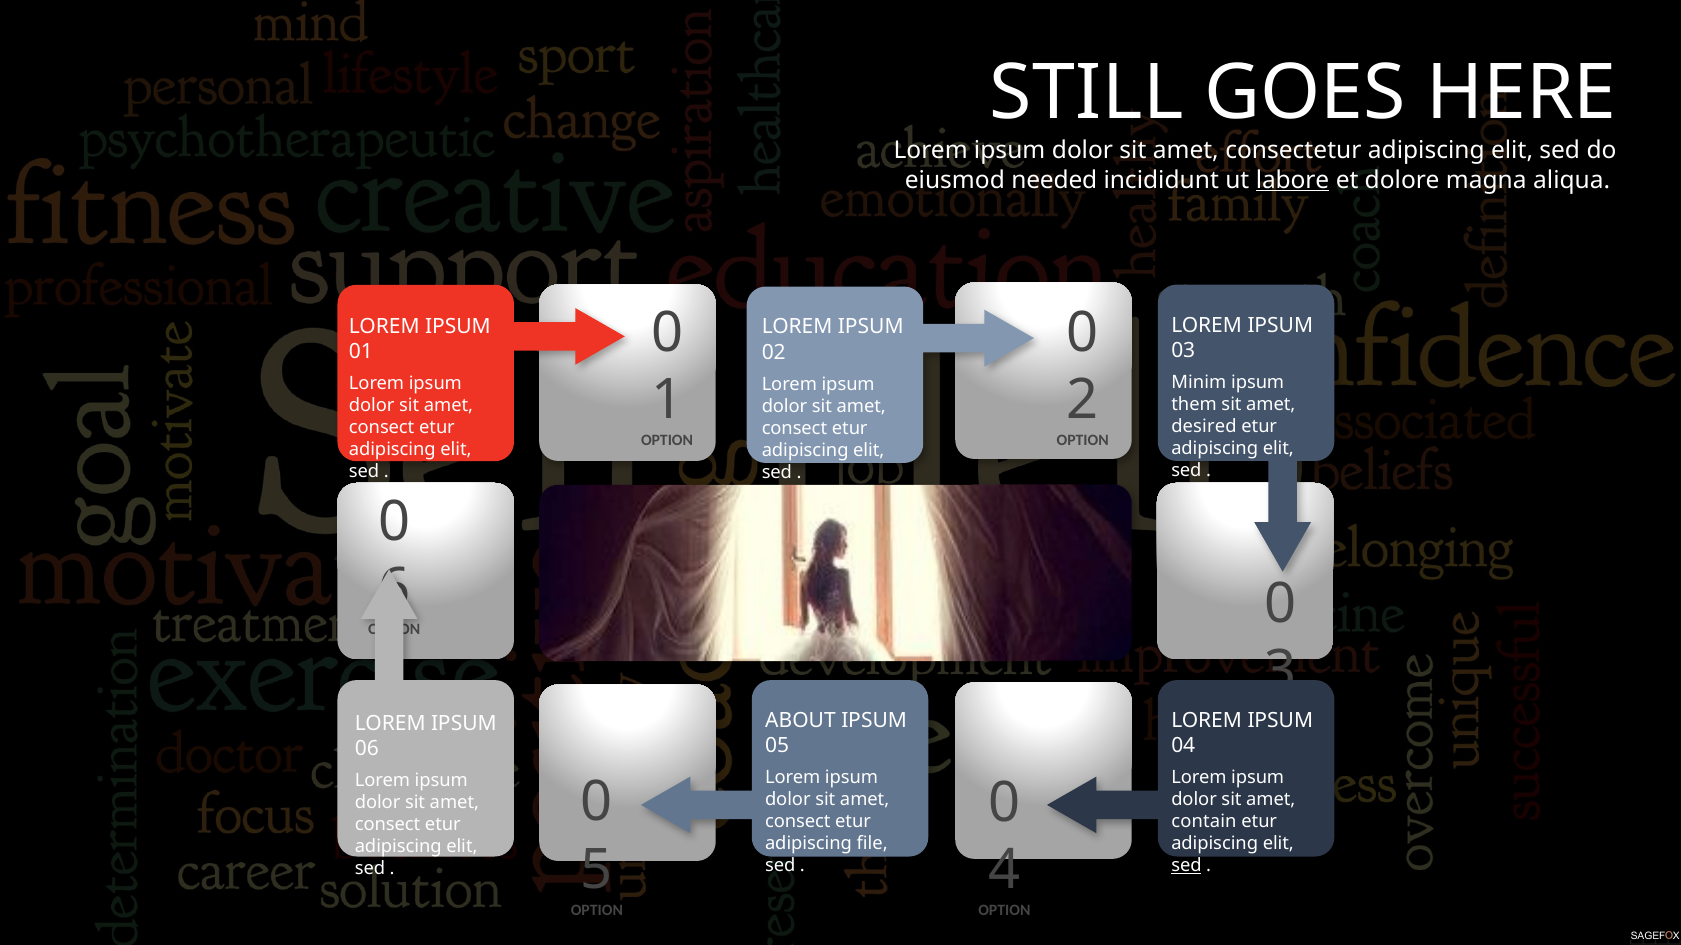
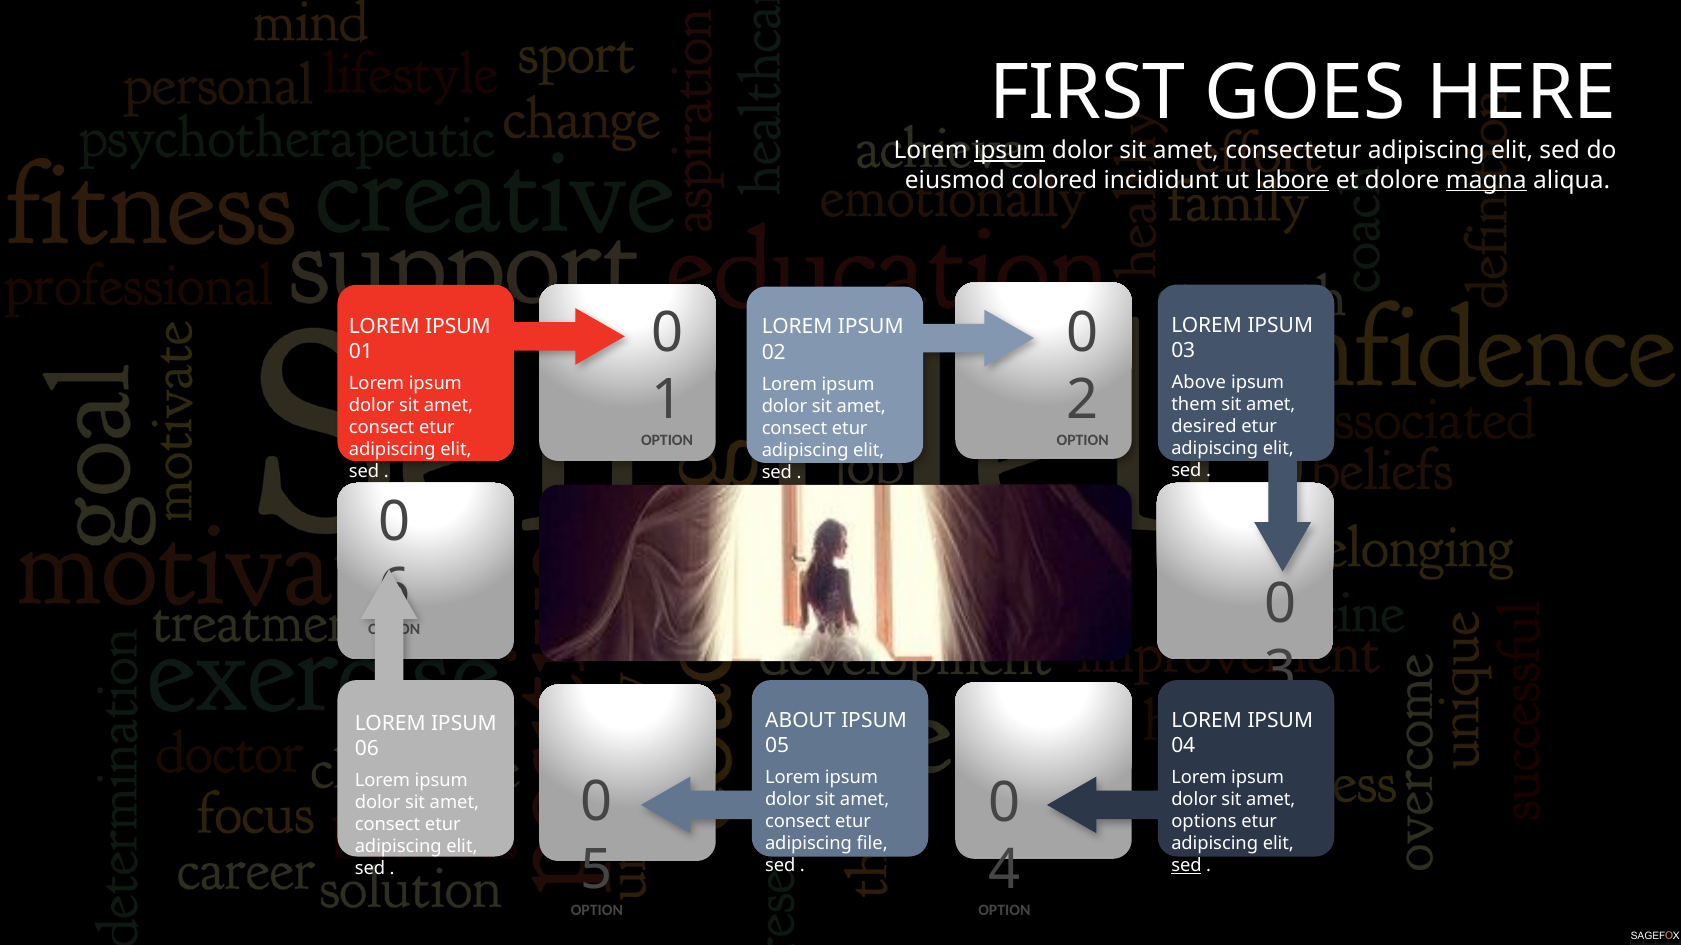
STILL: STILL -> FIRST (1087, 93)
ipsum underline: none -> present (1010, 151)
needed: needed -> colored (1054, 180)
magna underline: none -> present (1486, 180)
Minim: Minim -> Above (1199, 383)
contain: contain -> options (1204, 822)
